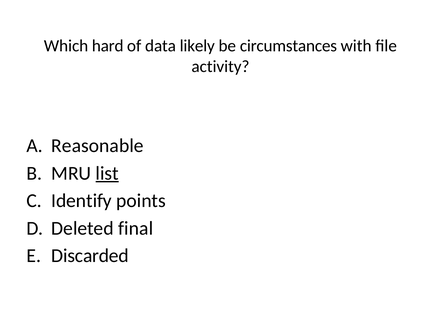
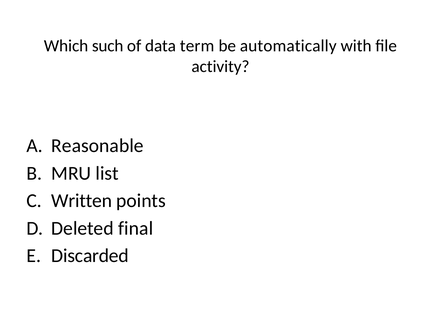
hard: hard -> such (108, 46)
likely: likely -> term (197, 46)
circumstances: circumstances -> automatically (288, 46)
list underline: present -> none (107, 173)
Identify: Identify -> Written (82, 201)
